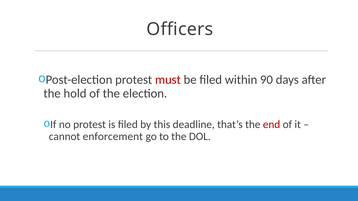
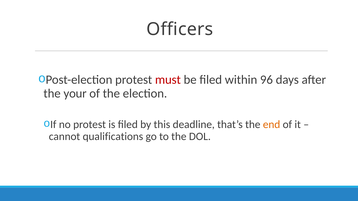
90: 90 -> 96 (266, 80)
hold: hold -> your (75, 94)
end colour: red -> orange (272, 125)
enforcement: enforcement -> qualifications (113, 137)
